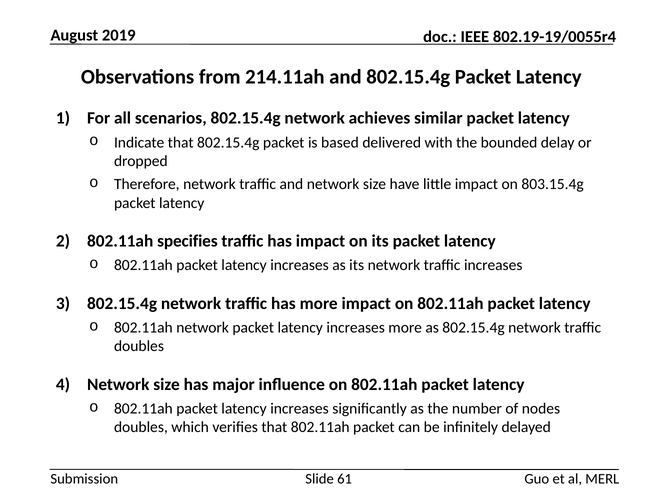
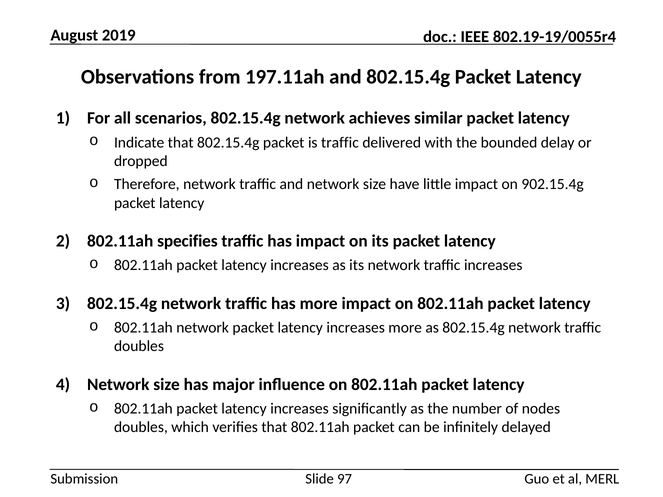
214.11ah: 214.11ah -> 197.11ah (285, 77)
is based: based -> traffic (340, 142)
803.15.4g: 803.15.4g -> 902.15.4g (553, 184)
61: 61 -> 97 (345, 479)
